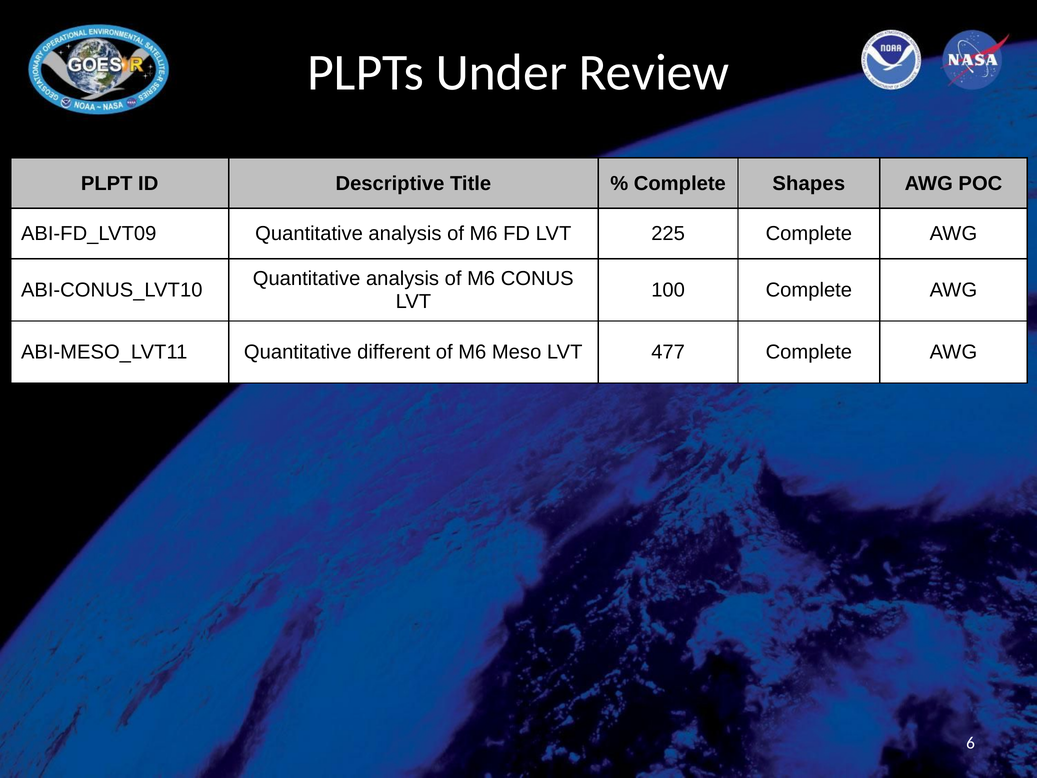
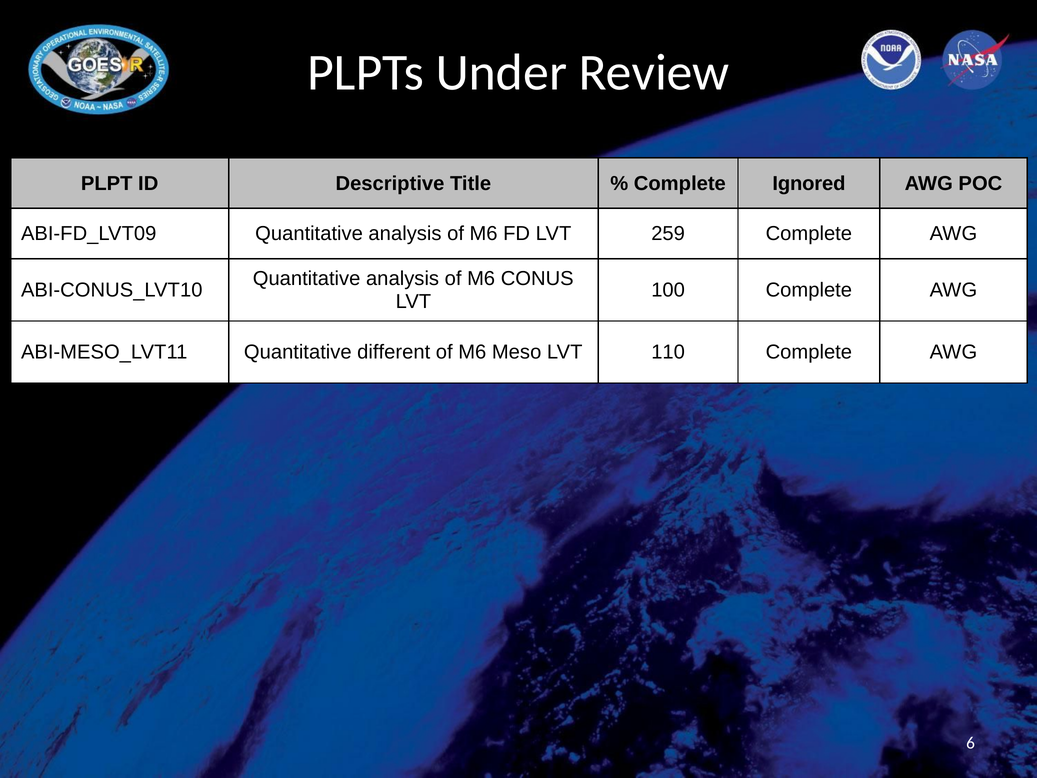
Shapes: Shapes -> Ignored (809, 183)
225: 225 -> 259 (668, 234)
477: 477 -> 110 (668, 352)
